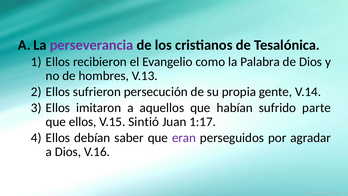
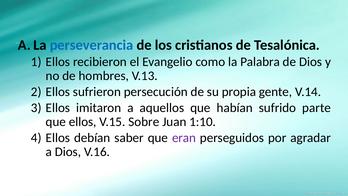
perseverancia colour: purple -> blue (92, 45)
Sintió: Sintió -> Sobre (144, 122)
1:17: 1:17 -> 1:10 (203, 122)
